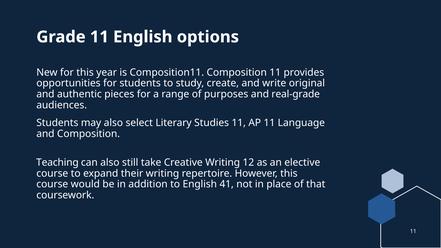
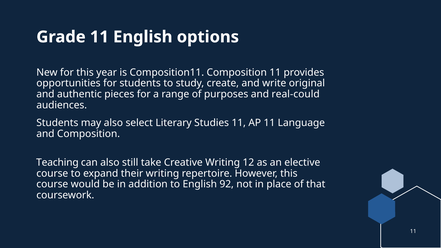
real-grade: real-grade -> real-could (296, 94)
41: 41 -> 92 (227, 184)
